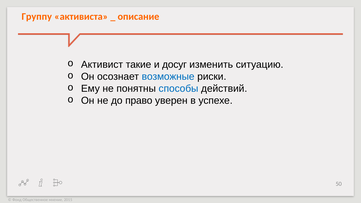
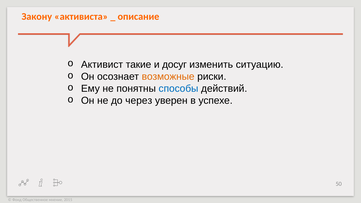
Группу: Группу -> Закону (37, 17)
возможные colour: blue -> orange (168, 77)
право: право -> через (139, 101)
